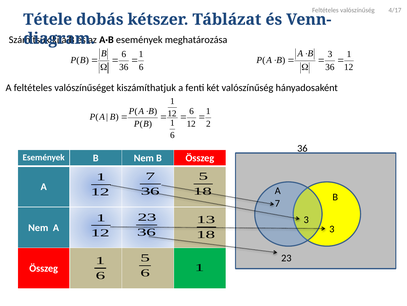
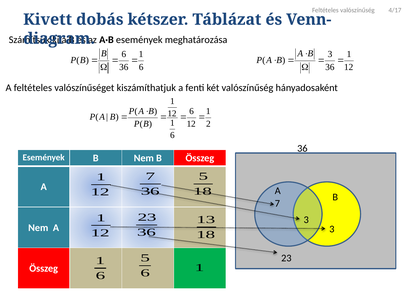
Tétele: Tétele -> Kivett (48, 19)
